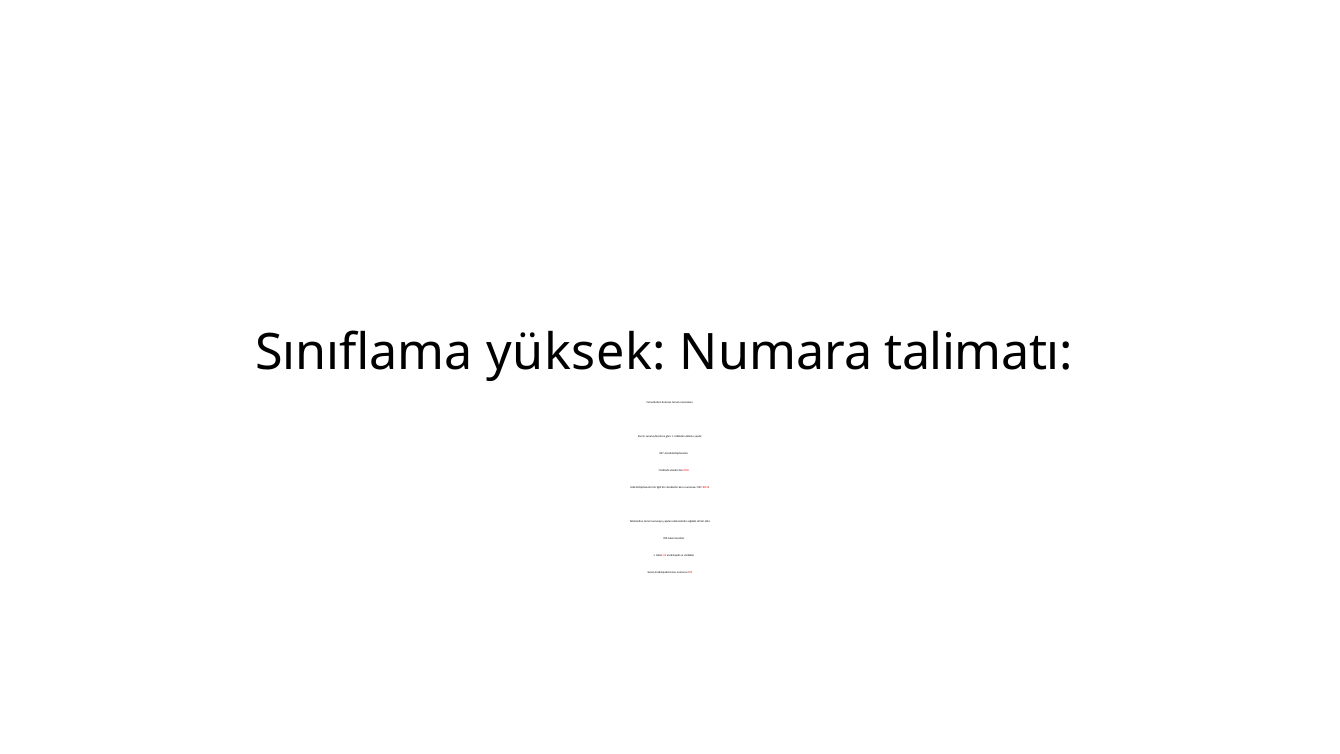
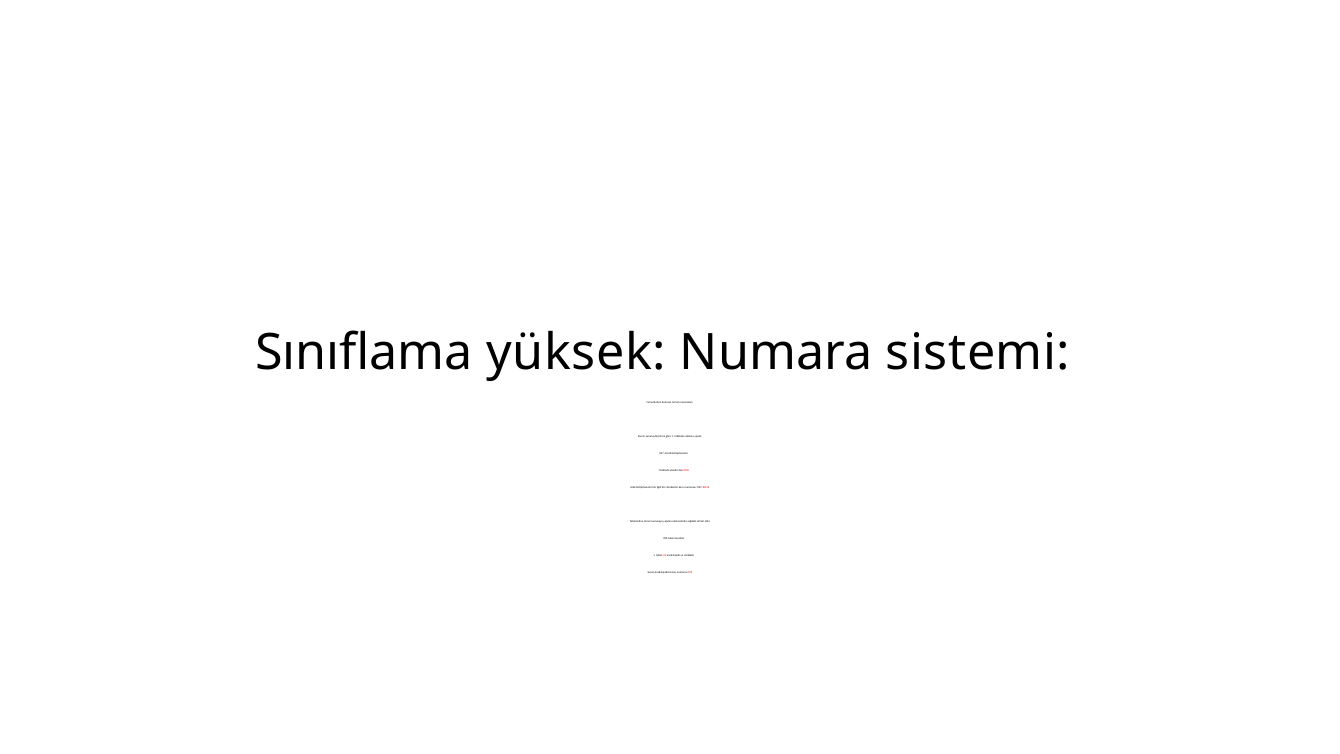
talimatı: talimatı -> sistemi (978, 353)
